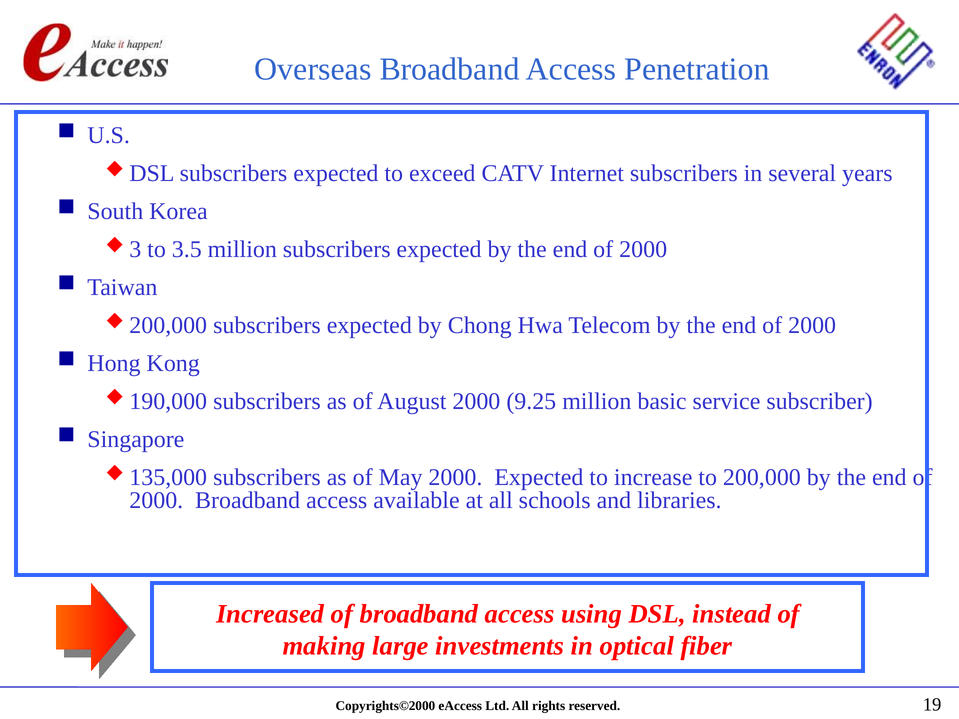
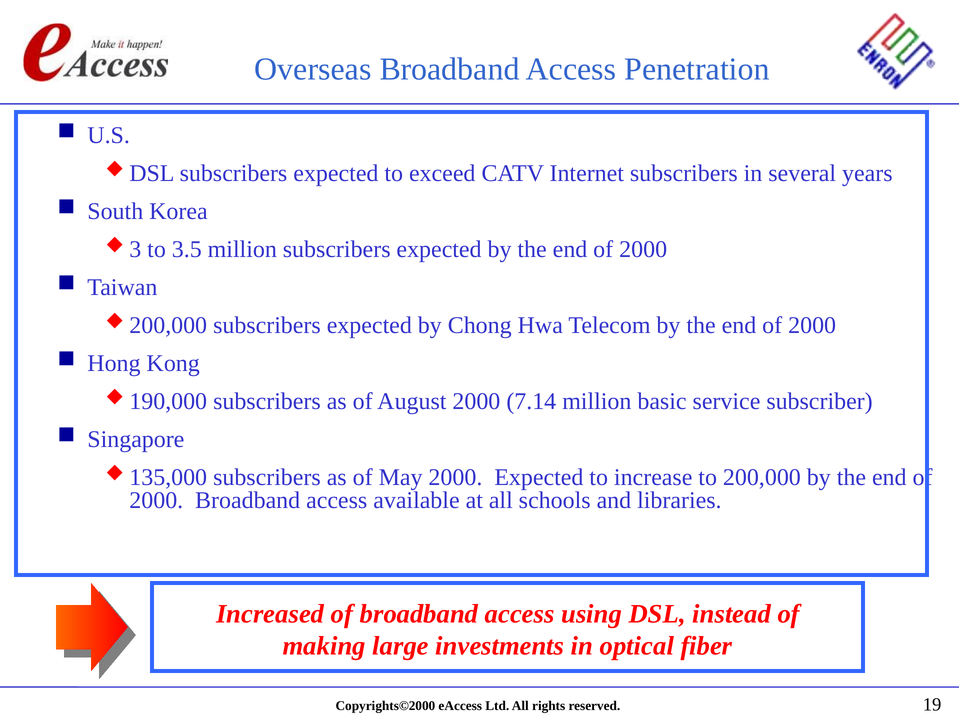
9.25: 9.25 -> 7.14 (531, 401)
